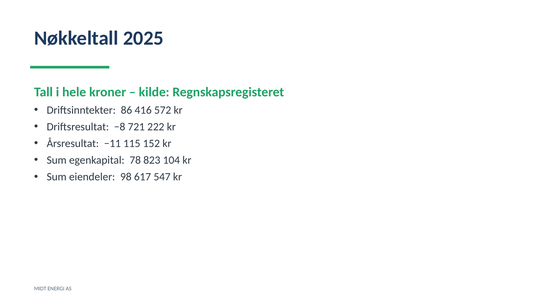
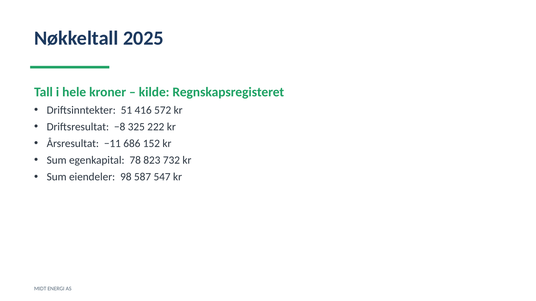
86: 86 -> 51 (126, 110)
721: 721 -> 325 (136, 127)
115: 115 -> 686 (132, 144)
104: 104 -> 732 (171, 160)
617: 617 -> 587 (143, 177)
